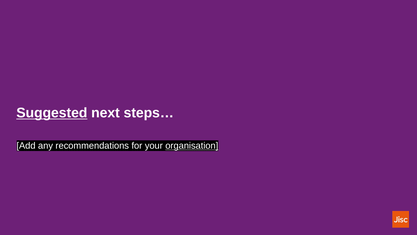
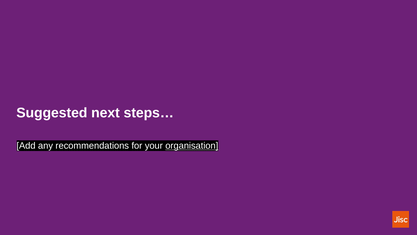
Suggested underline: present -> none (52, 113)
